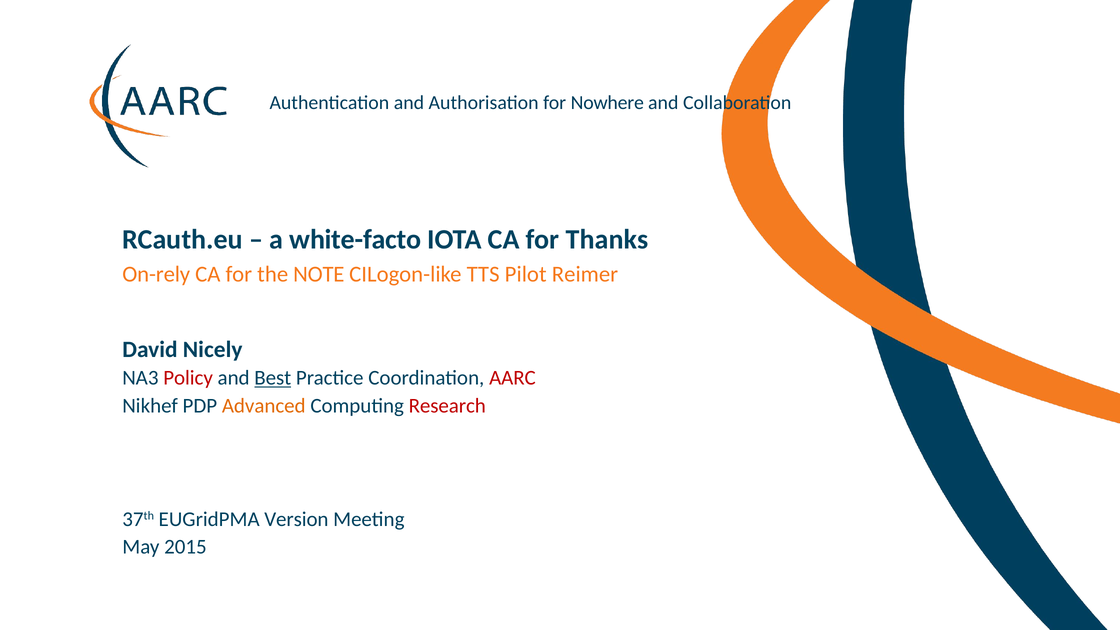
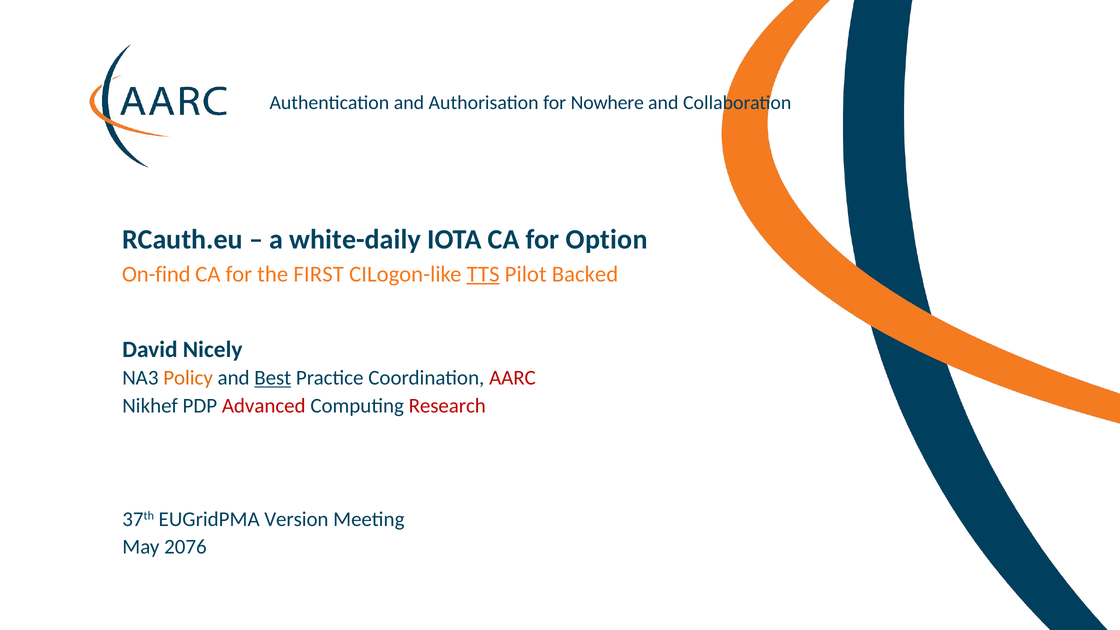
white-facto: white-facto -> white-daily (355, 239)
Thanks: Thanks -> Option (607, 239)
On-rely: On-rely -> On-find (156, 274)
NOTE: NOTE -> FIRST (319, 274)
TTS underline: none -> present (483, 274)
Reimer: Reimer -> Backed (585, 274)
Policy colour: red -> orange (188, 378)
Advanced colour: orange -> red (264, 406)
2015: 2015 -> 2076 (185, 547)
